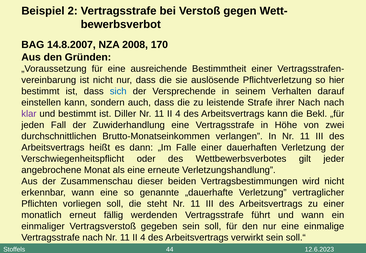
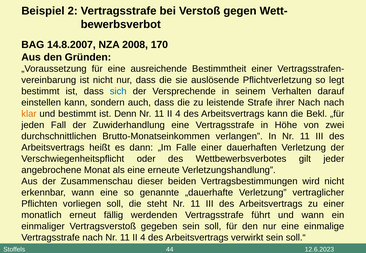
hier: hier -> legt (337, 80)
klar colour: purple -> orange (29, 114)
Diller: Diller -> Denn (125, 114)
